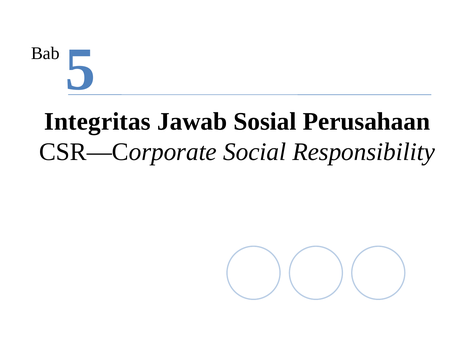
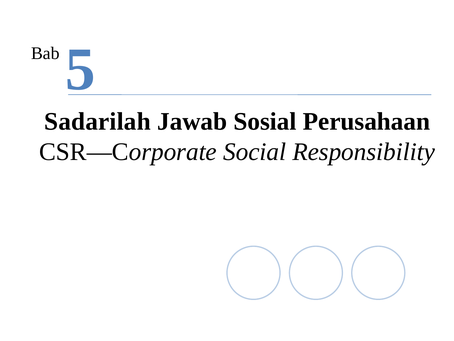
Integritas: Integritas -> Sadarilah (97, 121)
